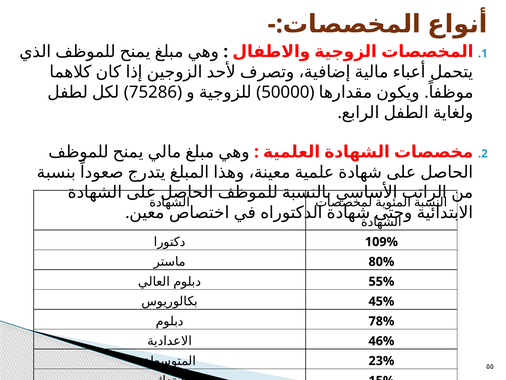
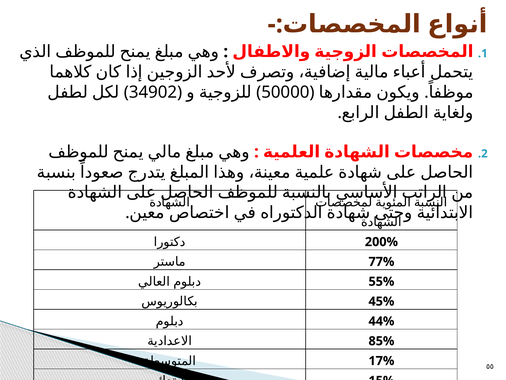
75286: 75286 -> 34902 (153, 92)
109%: 109% -> 200% (381, 242)
80%: 80% -> 77% (381, 261)
78%: 78% -> 44% (381, 321)
46%: 46% -> 85% (381, 341)
23%: 23% -> 17% (381, 360)
